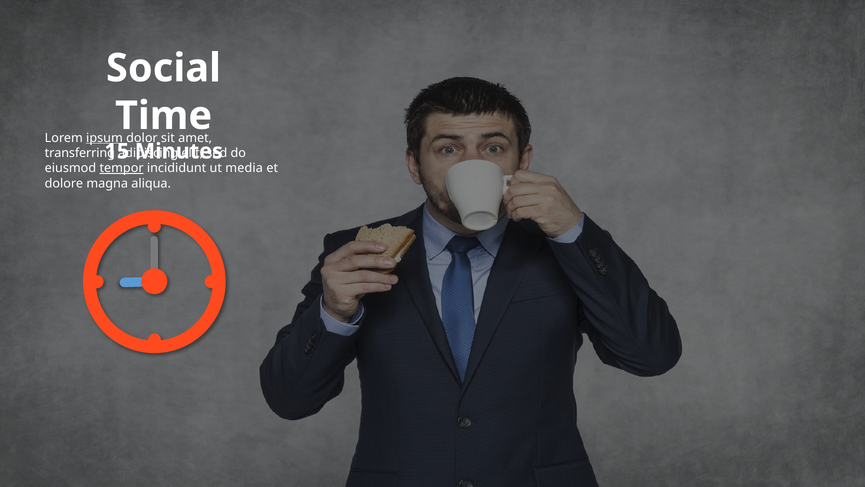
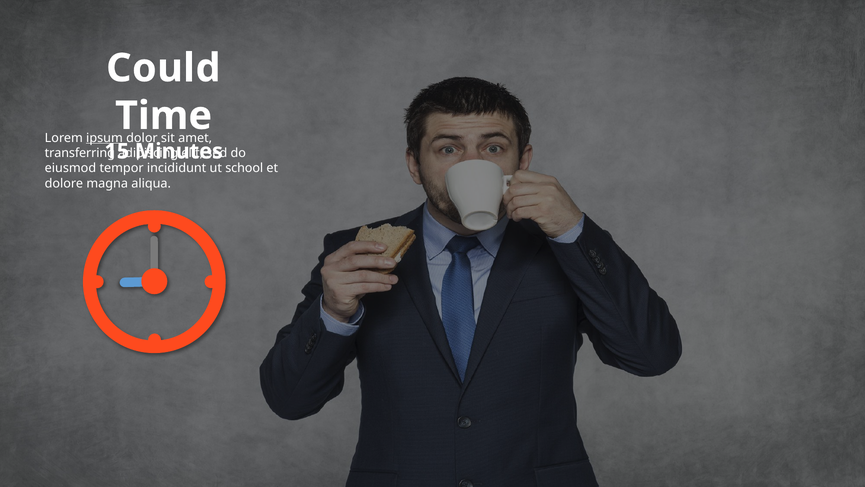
Social: Social -> Could (163, 68)
tempor underline: present -> none (122, 168)
media: media -> school (244, 168)
